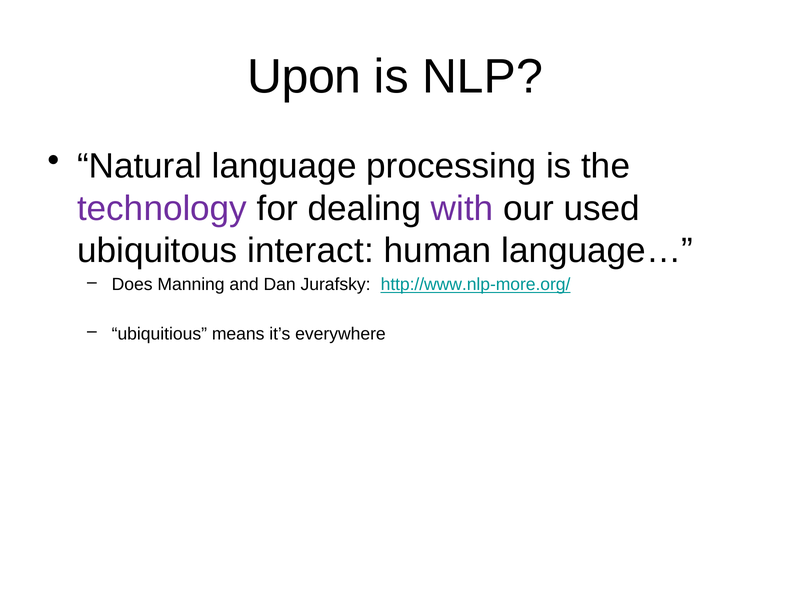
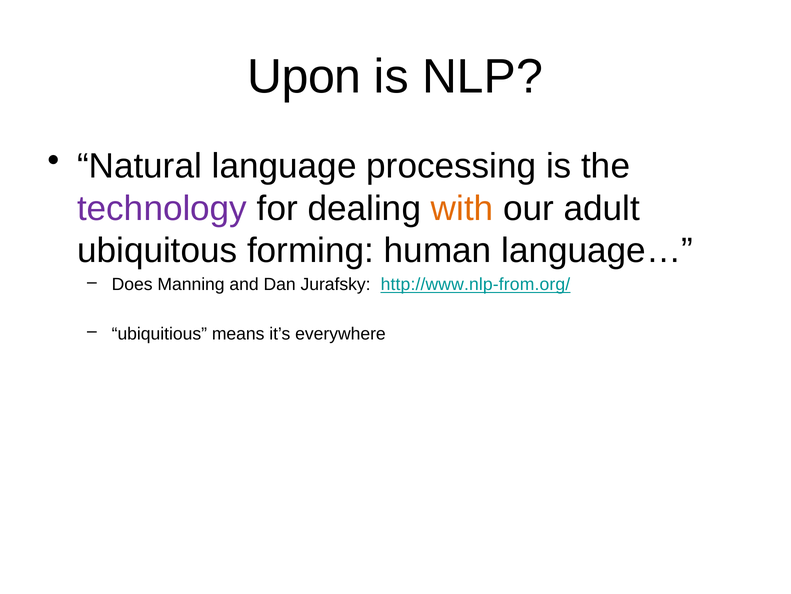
with colour: purple -> orange (462, 208)
used: used -> adult (602, 208)
interact: interact -> forming (311, 250)
http://www.nlp-more.org/: http://www.nlp-more.org/ -> http://www.nlp-from.org/ (475, 284)
